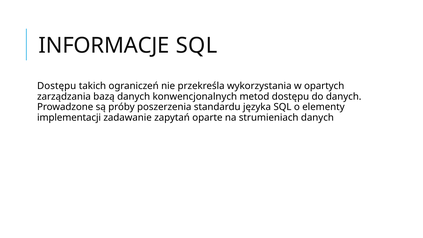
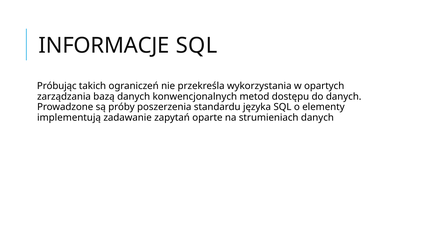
Dostępu: Dostępu -> Próbując (57, 86)
implementacji: implementacji -> implementują (69, 117)
